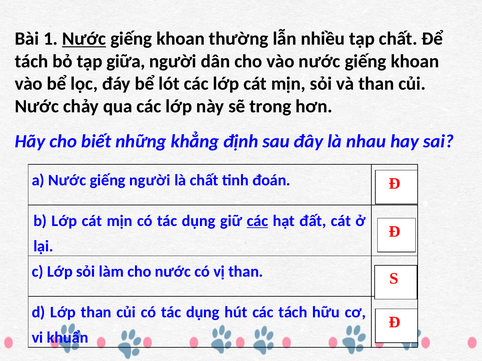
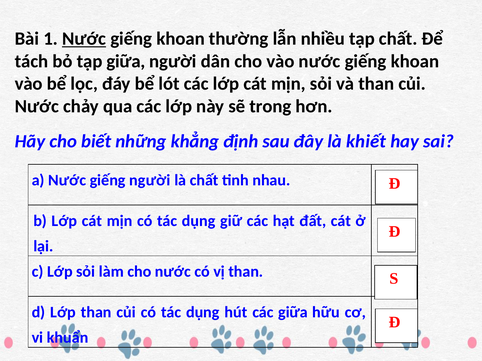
nhau: nhau -> khiết (366, 142)
đoán: đoán -> nhau (271, 180)
các underline: present -> none (257, 221)
các tách: tách -> giữa (293, 313)
